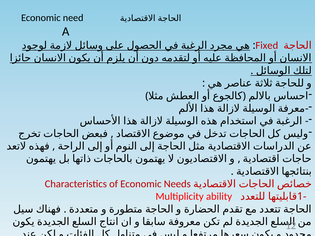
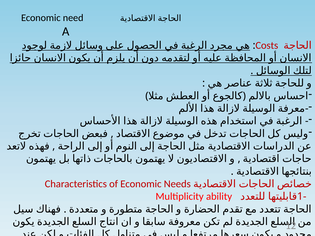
Fixed: Fixed -> Costs (267, 45)
